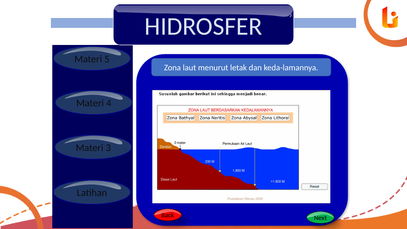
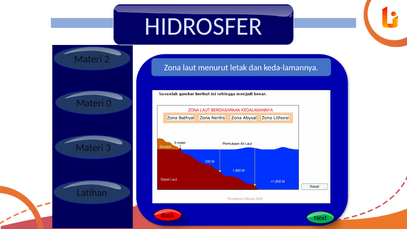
5: 5 -> 2 (107, 59)
4: 4 -> 0 (109, 103)
